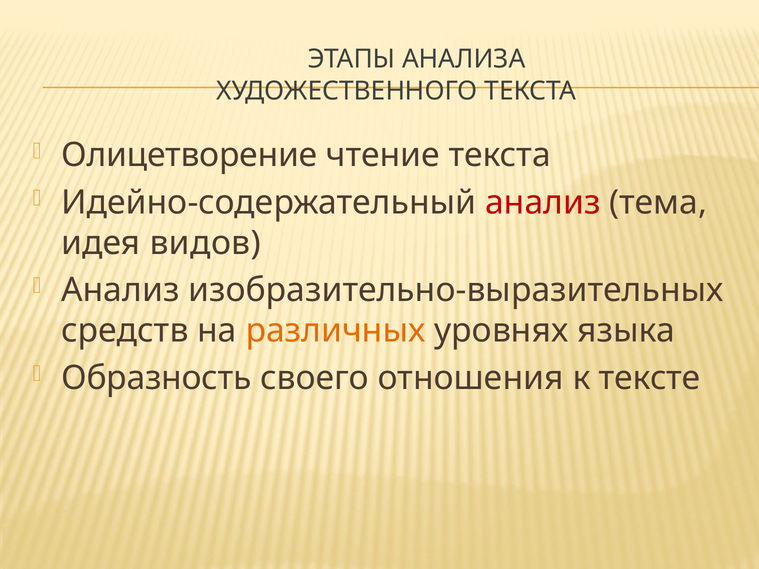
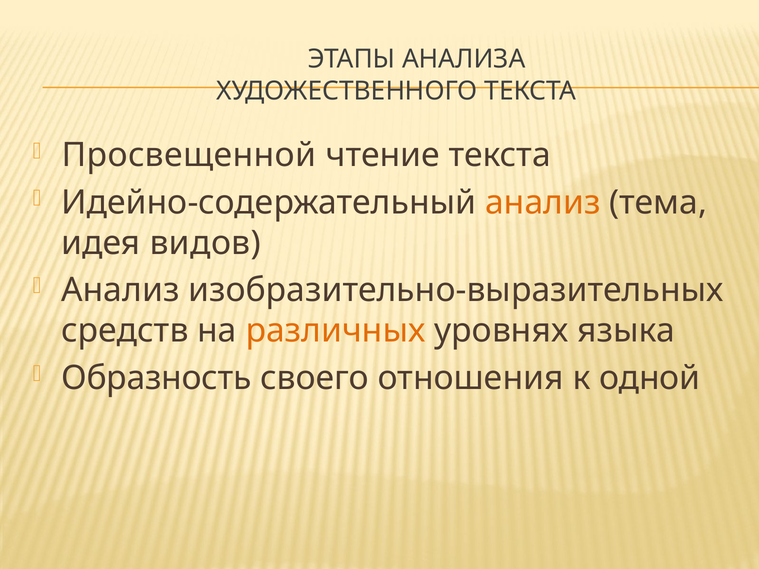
Олицетворение: Олицетворение -> Просвещенной (189, 155)
анализ colour: red -> orange (543, 203)
тексте: тексте -> одной (650, 378)
